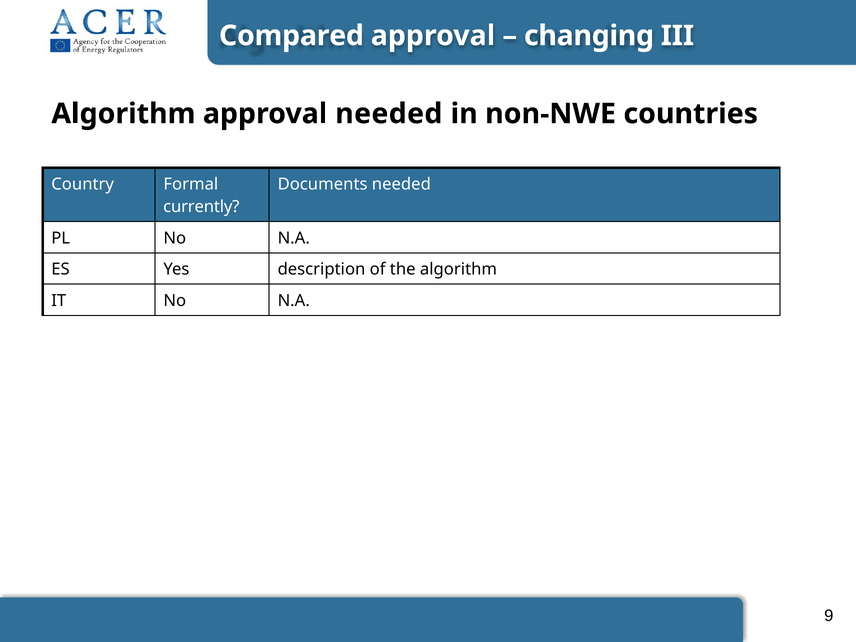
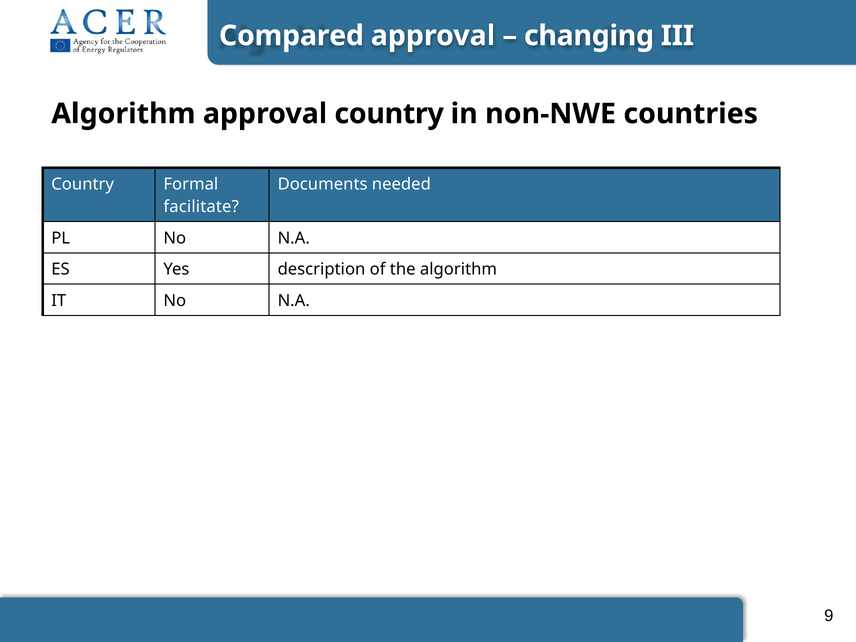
approval needed: needed -> country (389, 114)
currently: currently -> facilitate (201, 207)
